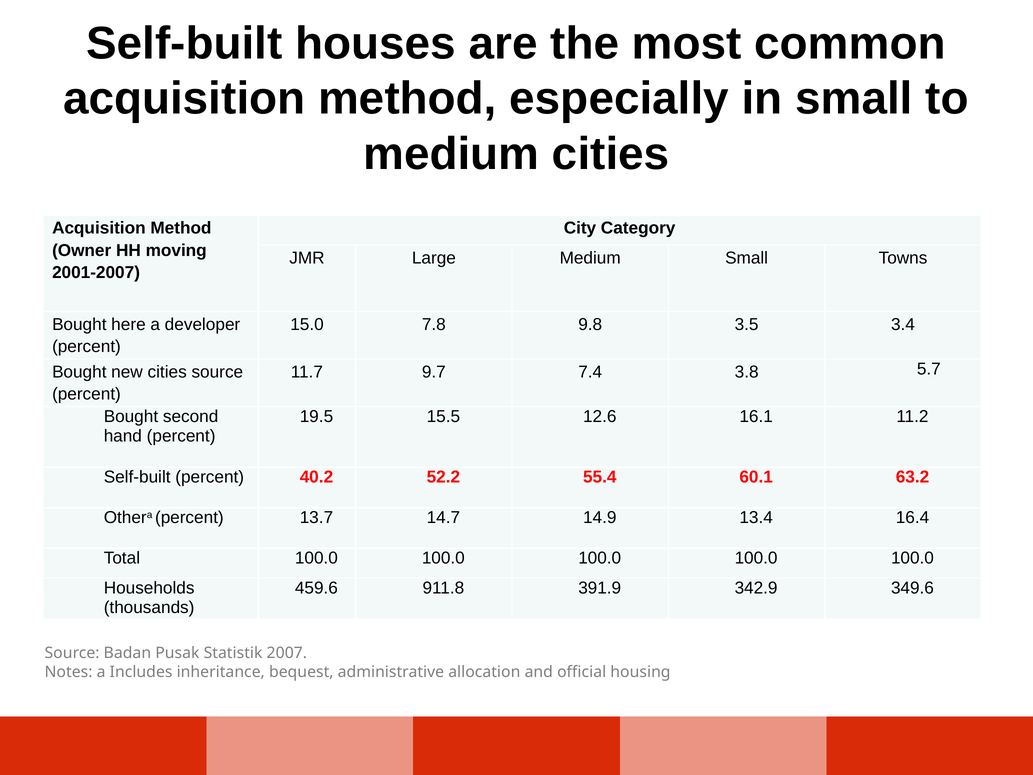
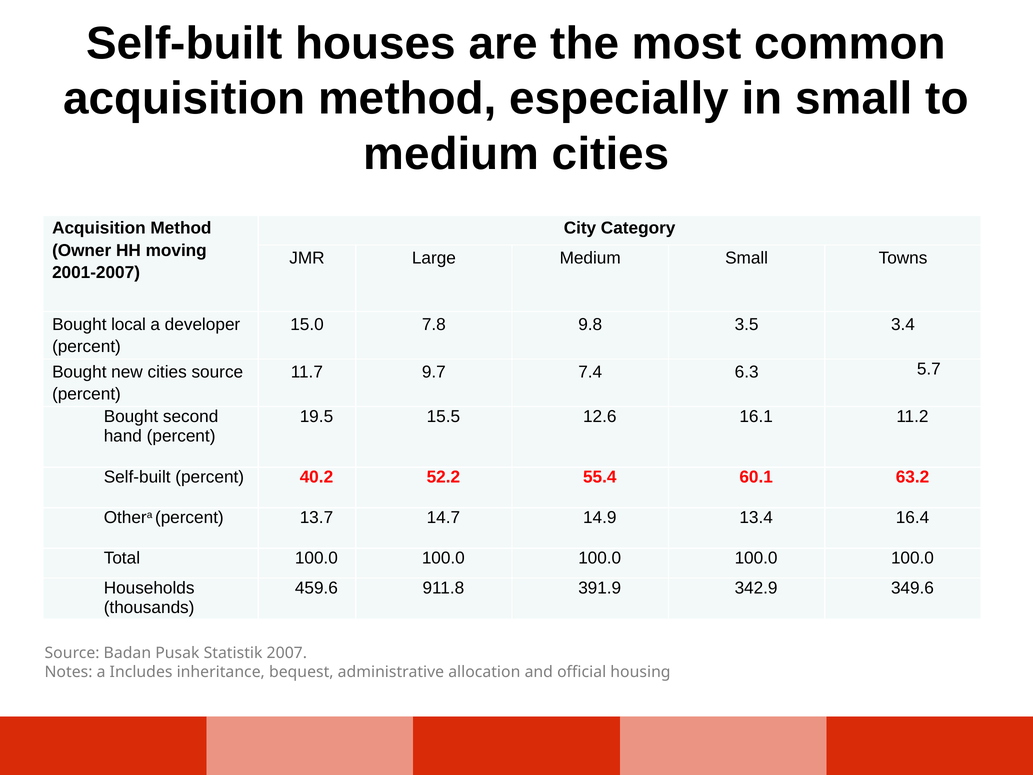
here: here -> local (129, 324)
3.8: 3.8 -> 6.3 (747, 372)
